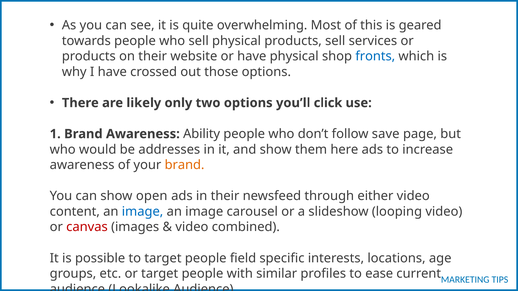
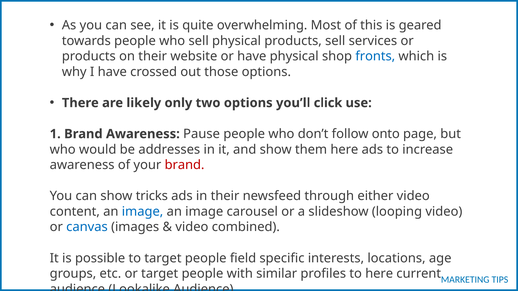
Ability: Ability -> Pause (202, 134)
save: save -> onto (386, 134)
brand colour: orange -> red (185, 165)
open: open -> tricks (152, 196)
canvas colour: red -> blue (87, 227)
to ease: ease -> here (379, 274)
